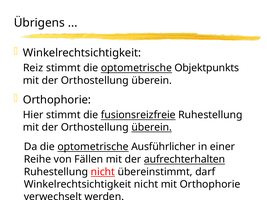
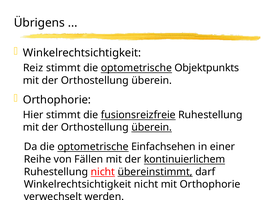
Ausführlicher: Ausführlicher -> Einfachsehen (163, 147)
aufrechterhalten: aufrechterhalten -> kontinuierlichem (185, 160)
übereinstimmt underline: none -> present (155, 172)
